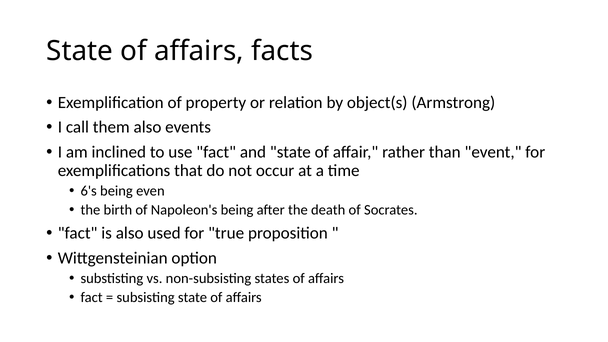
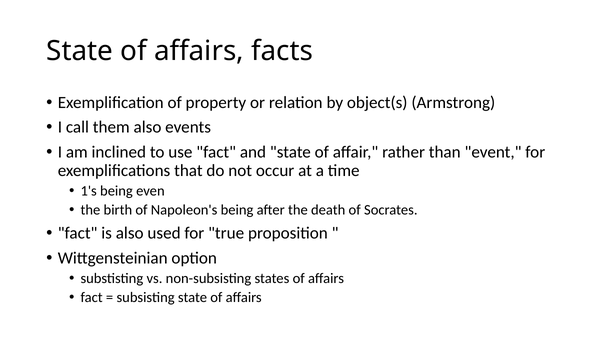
6's: 6's -> 1's (89, 191)
